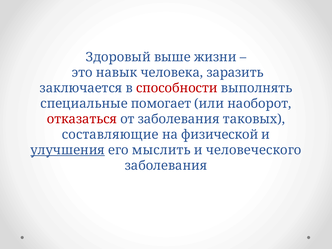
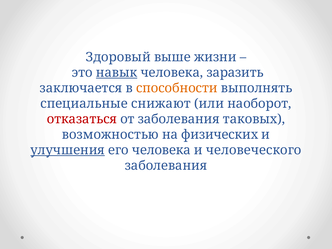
навык underline: none -> present (117, 73)
способности colour: red -> orange (177, 88)
помогает: помогает -> снижают (161, 104)
составляющие: составляющие -> возможностью (110, 135)
физической: физической -> физических (220, 135)
его мыслить: мыслить -> человека (161, 150)
